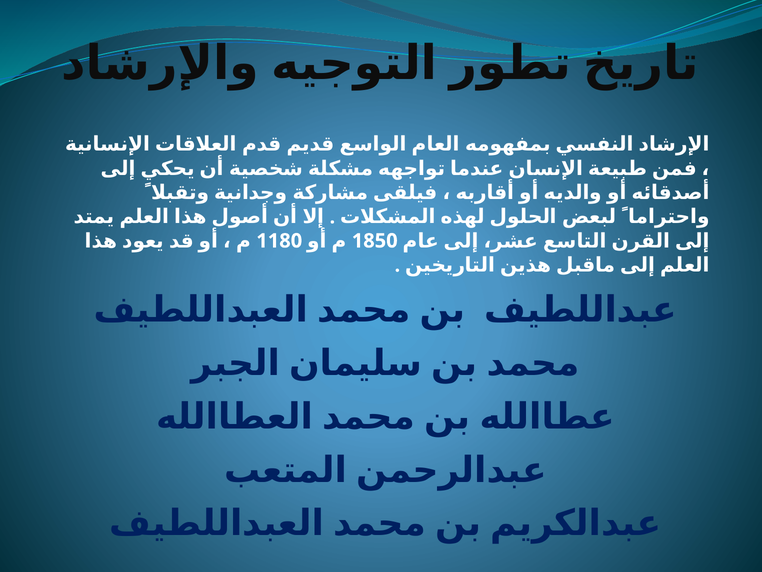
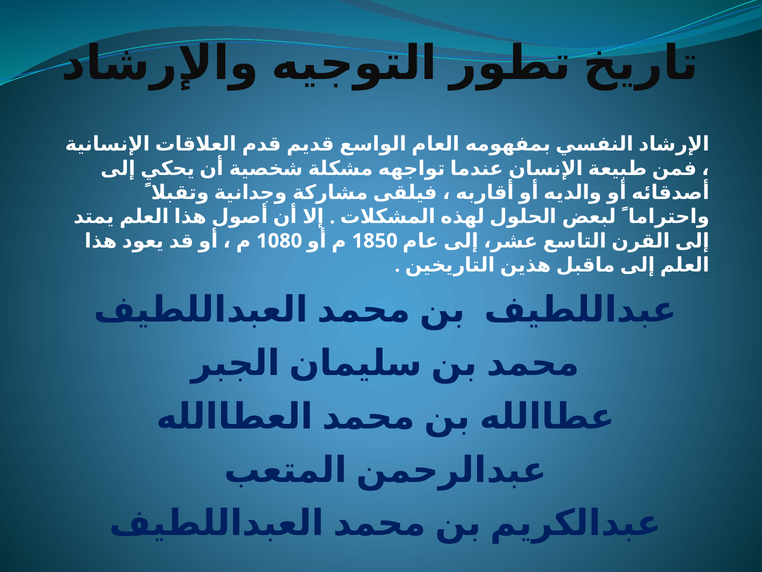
1180: 1180 -> 1080 (279, 241)
